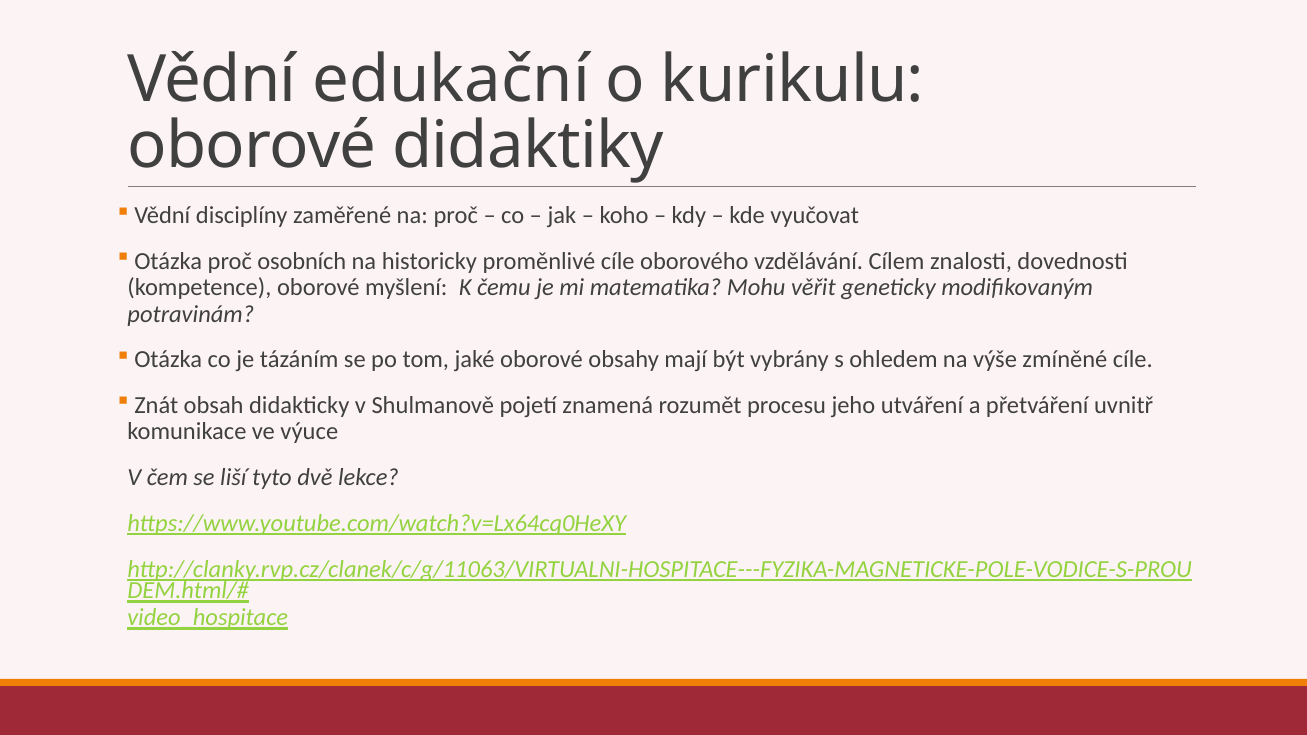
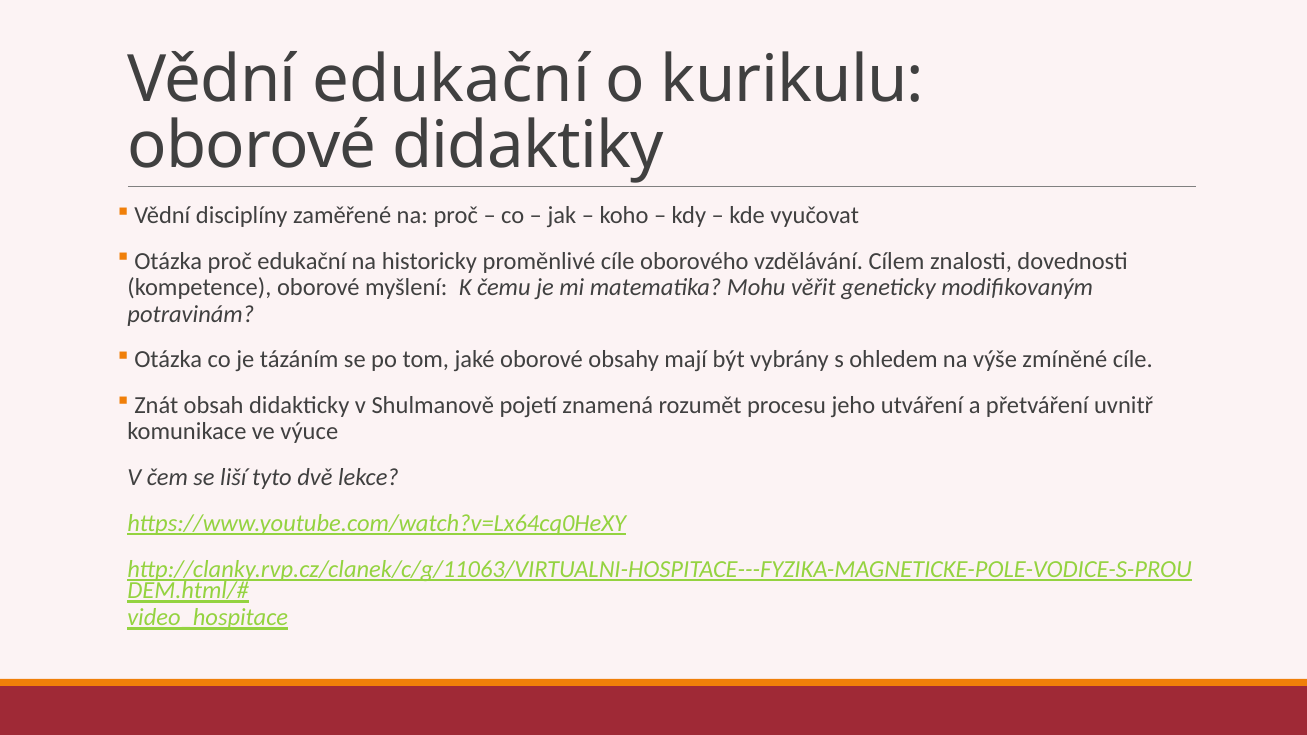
proč osobních: osobních -> edukační (302, 261)
